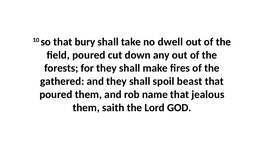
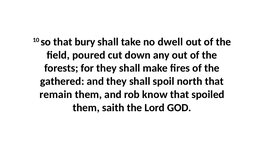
beast: beast -> north (190, 82)
poured: poured -> remain (56, 95)
name: name -> know (155, 95)
jealous: jealous -> spoiled (208, 95)
